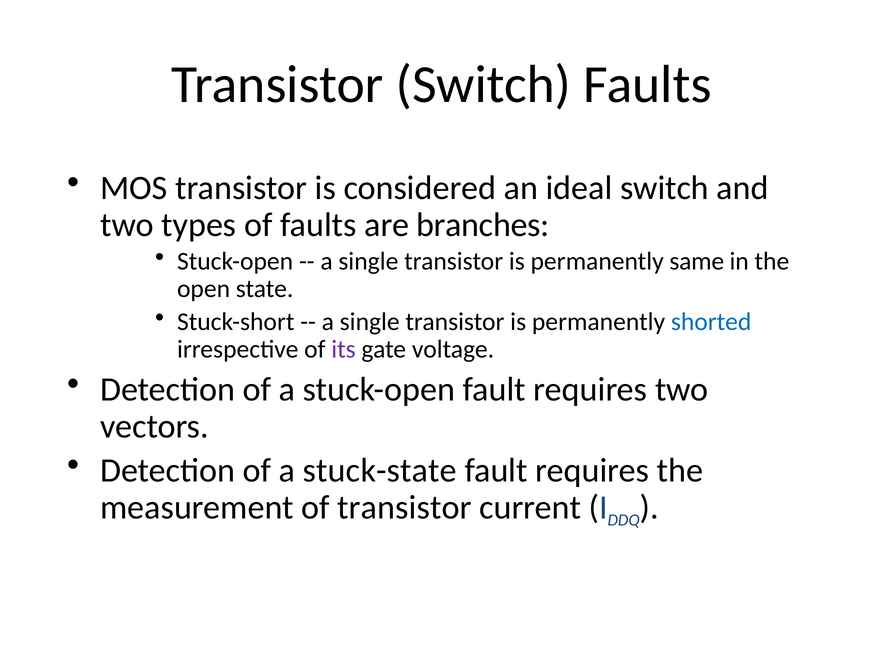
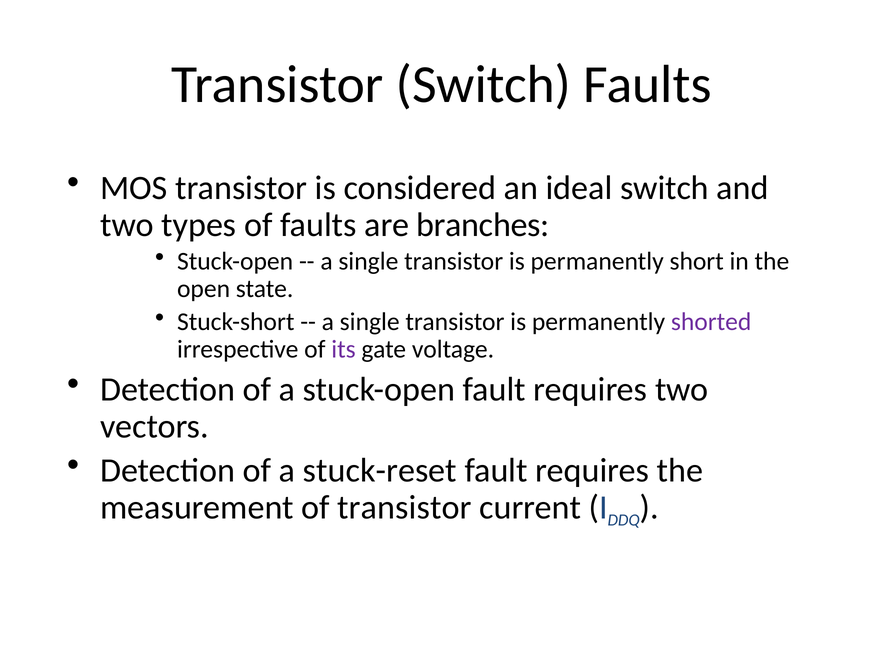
same: same -> short (697, 261)
shorted colour: blue -> purple (711, 322)
stuck-state: stuck-state -> stuck-reset (380, 471)
